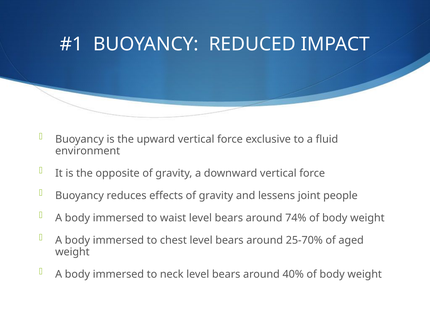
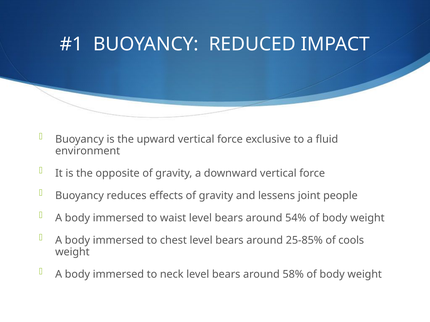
74%: 74% -> 54% (296, 218)
25-70%: 25-70% -> 25-85% (304, 241)
aged: aged -> cools (351, 241)
40%: 40% -> 58% (293, 275)
